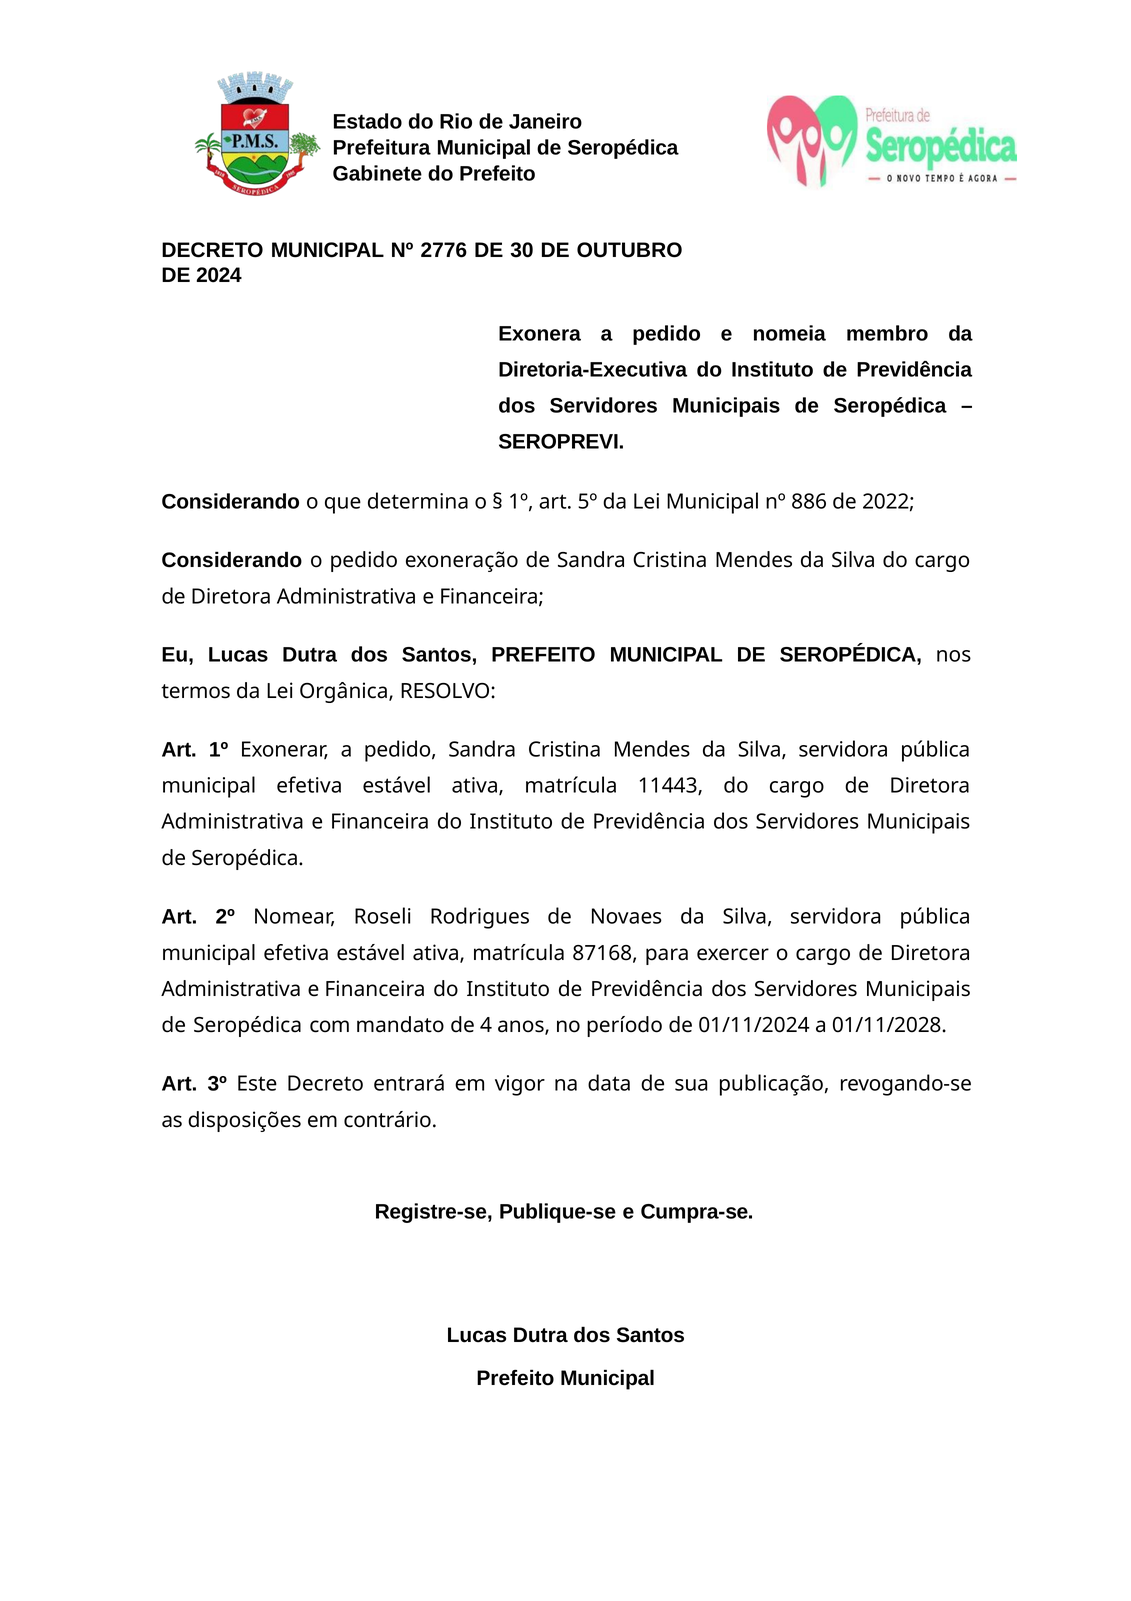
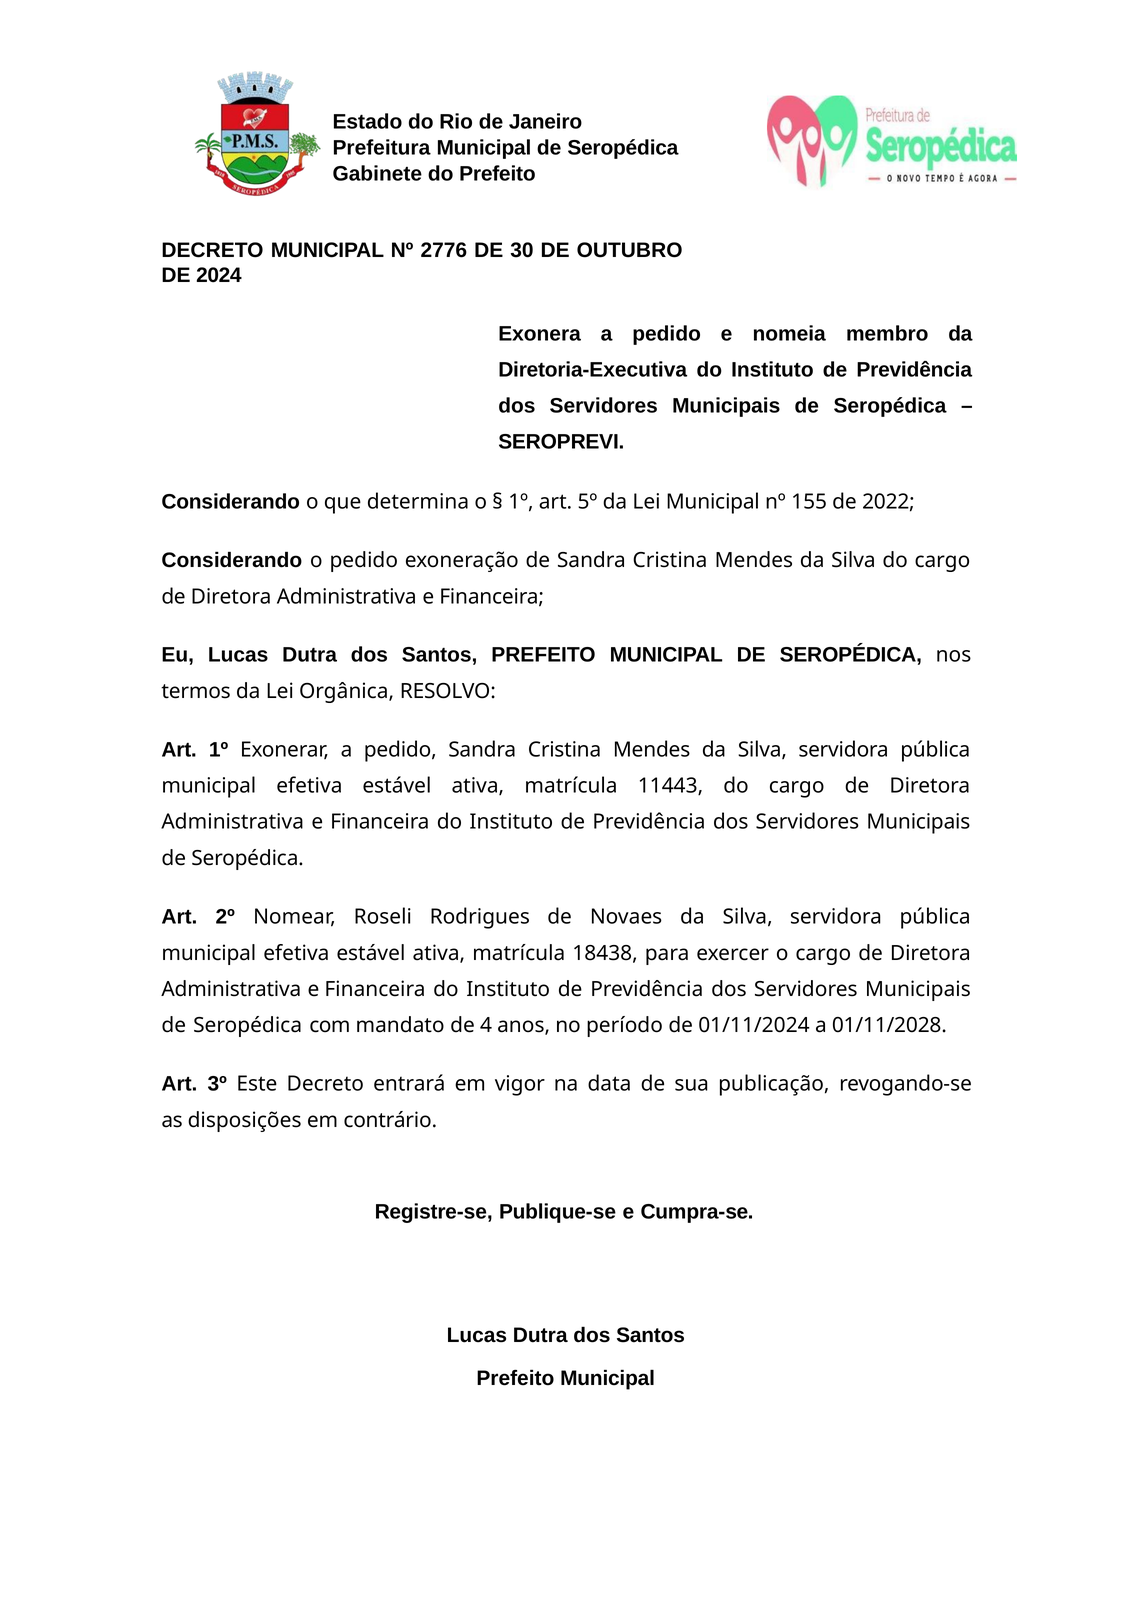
886: 886 -> 155 (809, 501)
87168: 87168 -> 18438 (605, 953)
